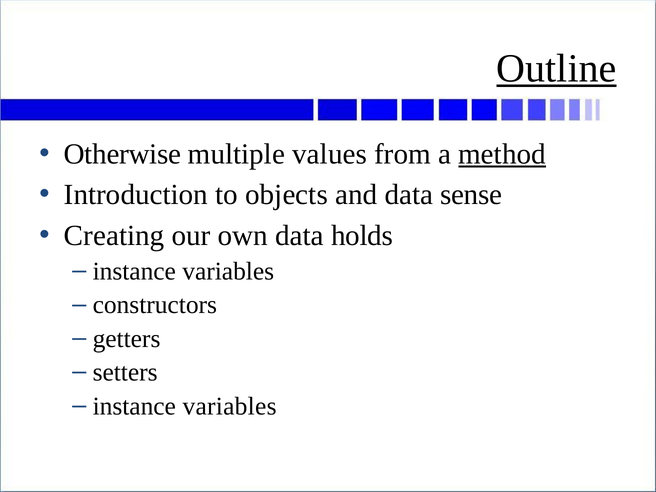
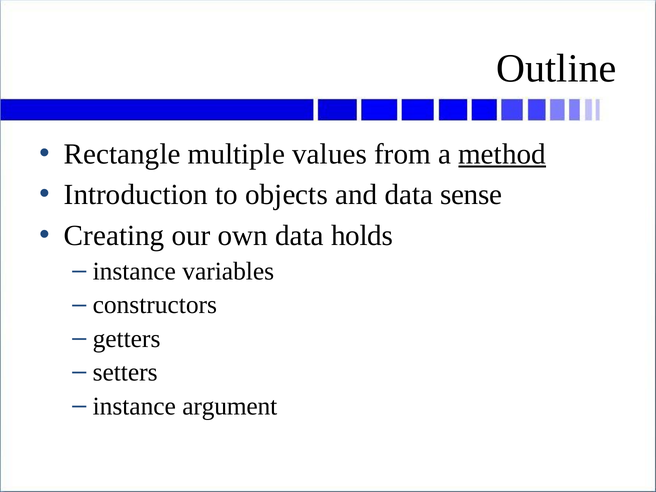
Outline underline: present -> none (556, 68)
Otherwise: Otherwise -> Rectangle (122, 154)
variables: variables -> argument (230, 406)
